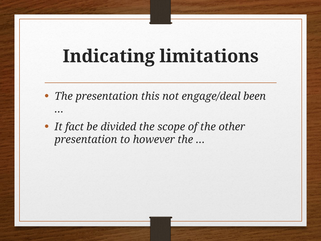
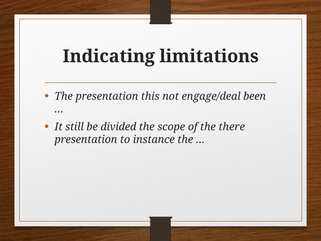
fact: fact -> still (74, 127)
other: other -> there (232, 127)
however: however -> instance (154, 140)
